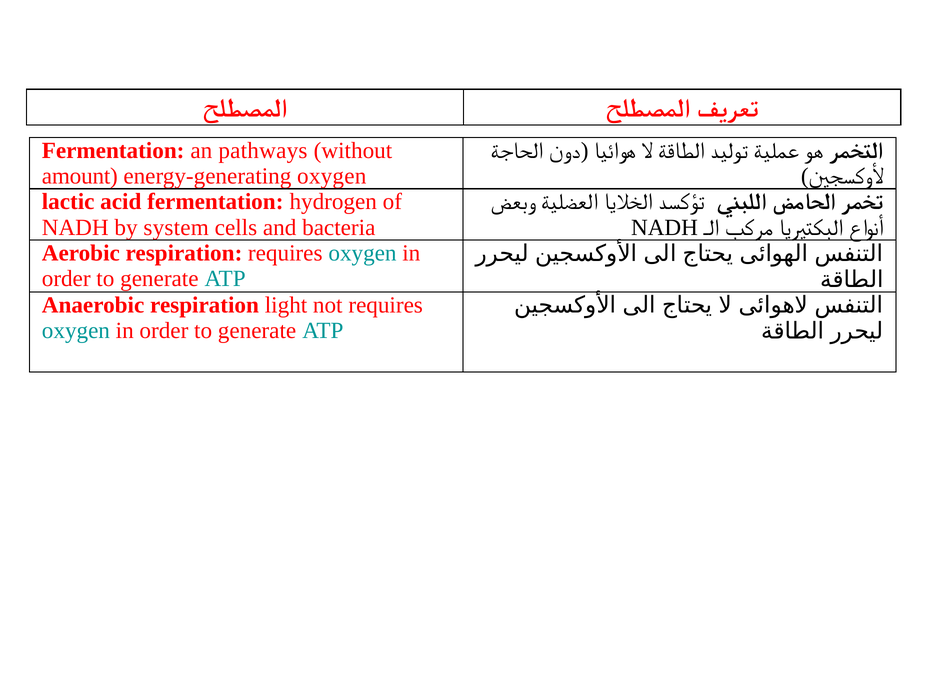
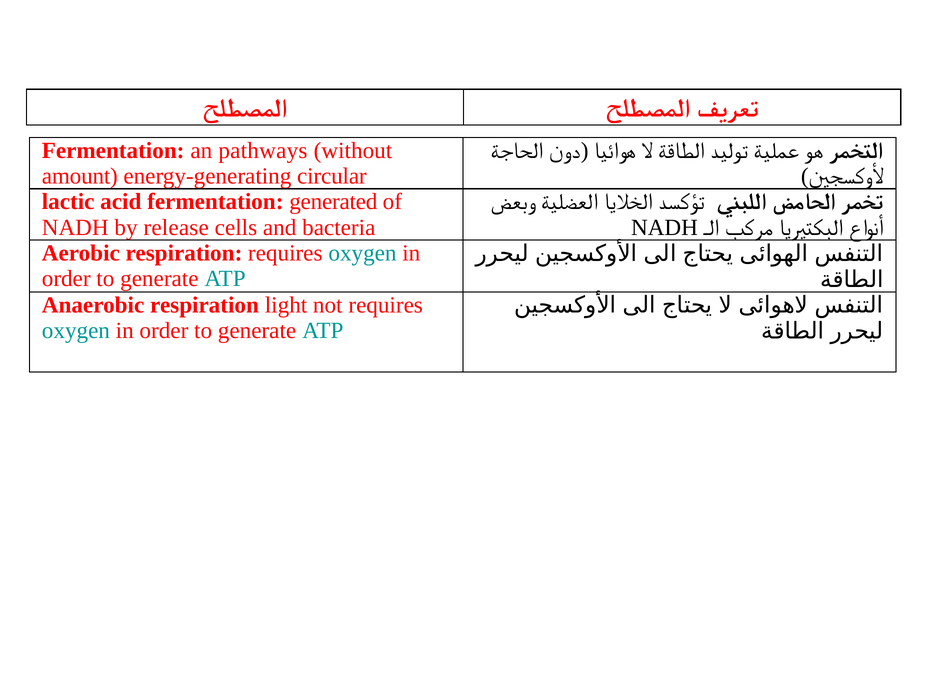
energy-generating oxygen: oxygen -> circular (332, 176)
hydrogen: hydrogen -> generated (333, 202)
system: system -> release (176, 227)
